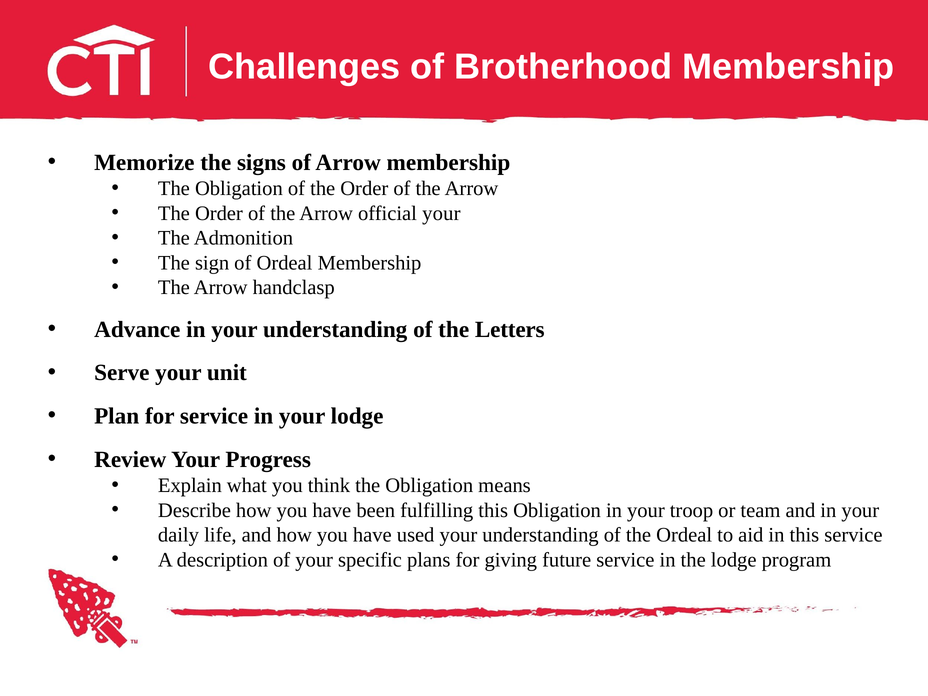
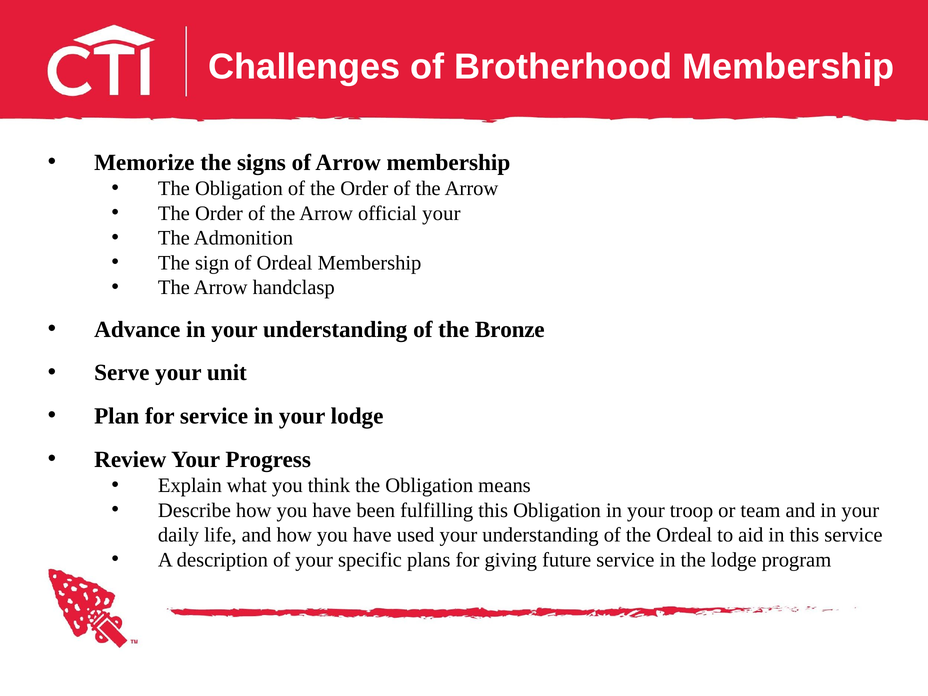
Letters: Letters -> Bronze (510, 329)
